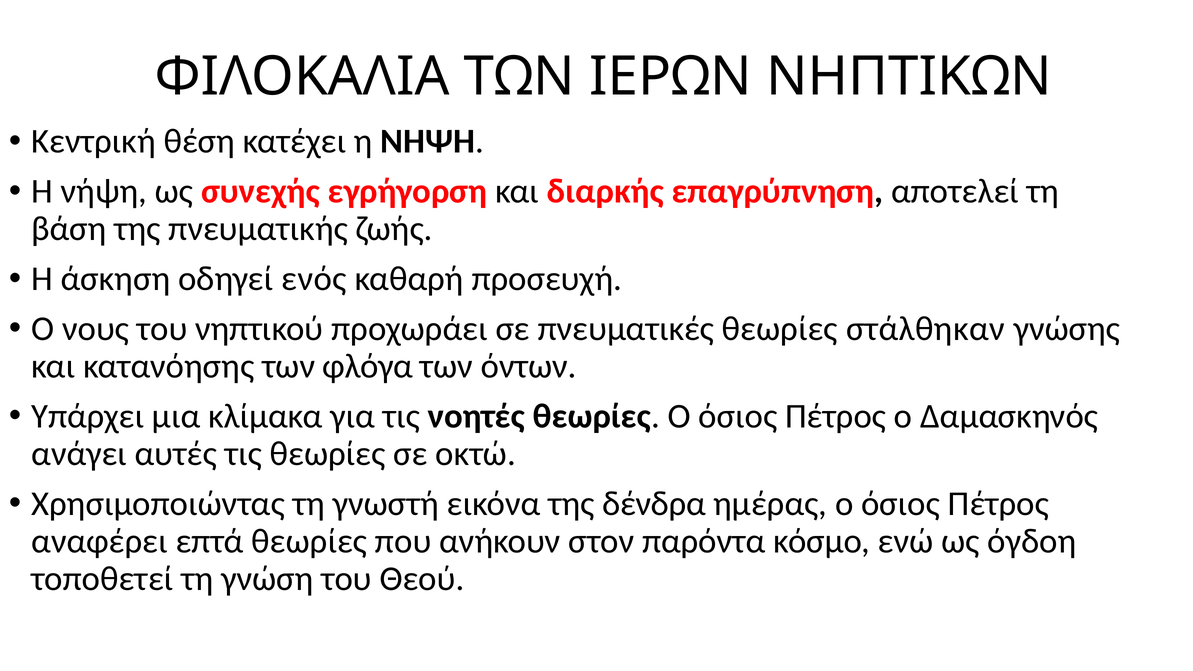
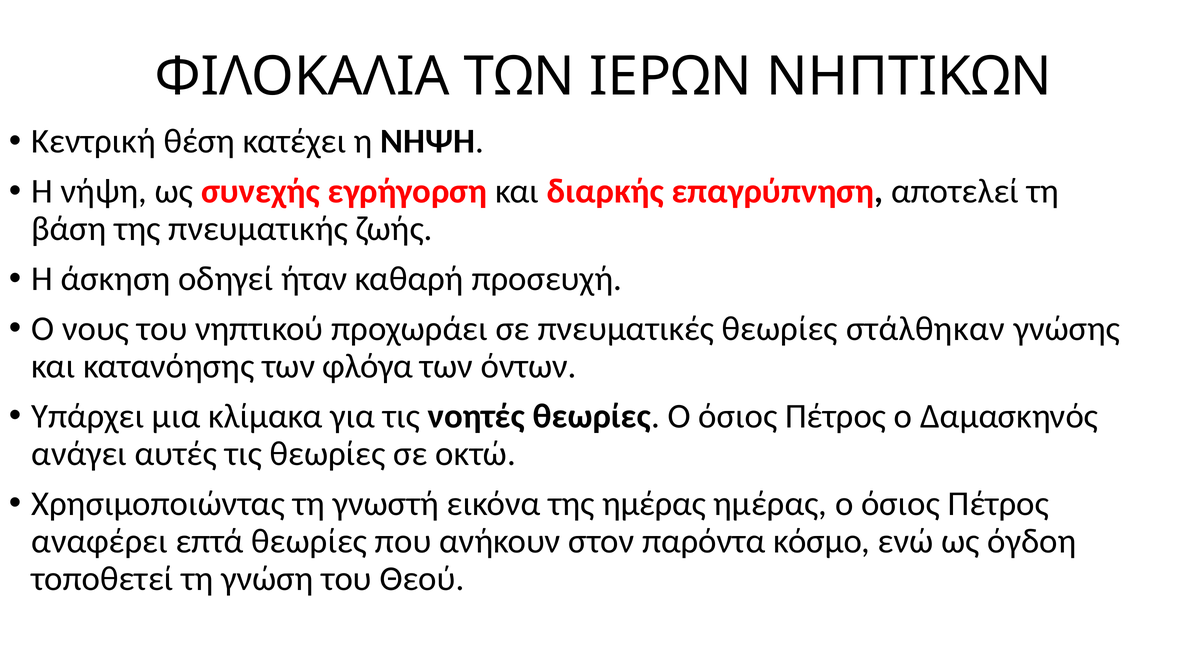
ενός: ενός -> ήταν (314, 279)
της δένδρα: δένδρα -> ημέρας (654, 504)
